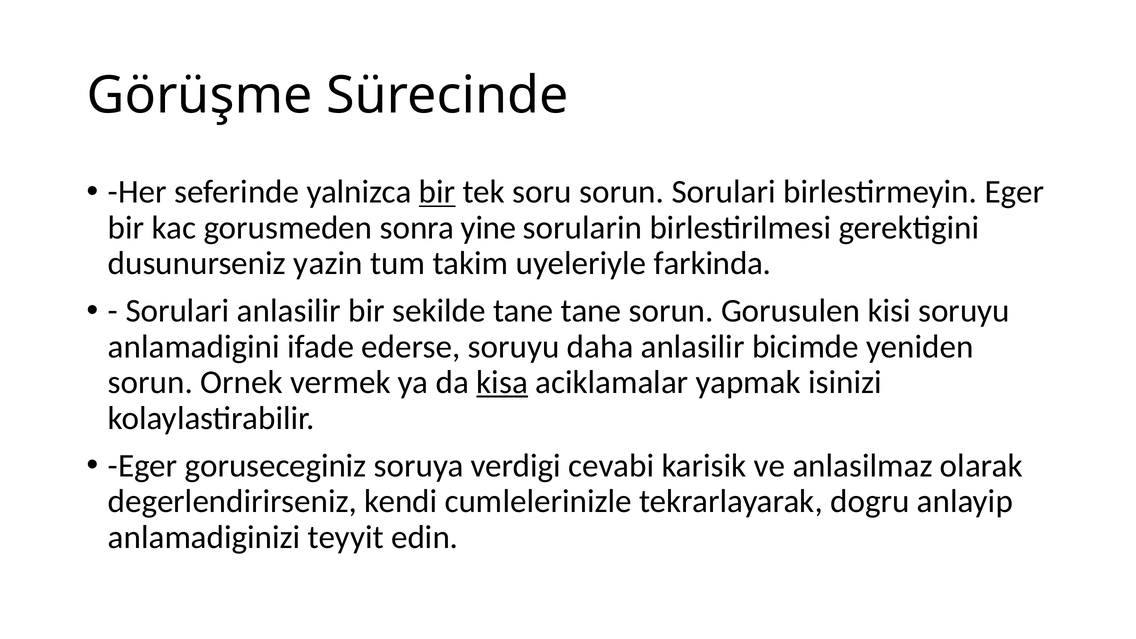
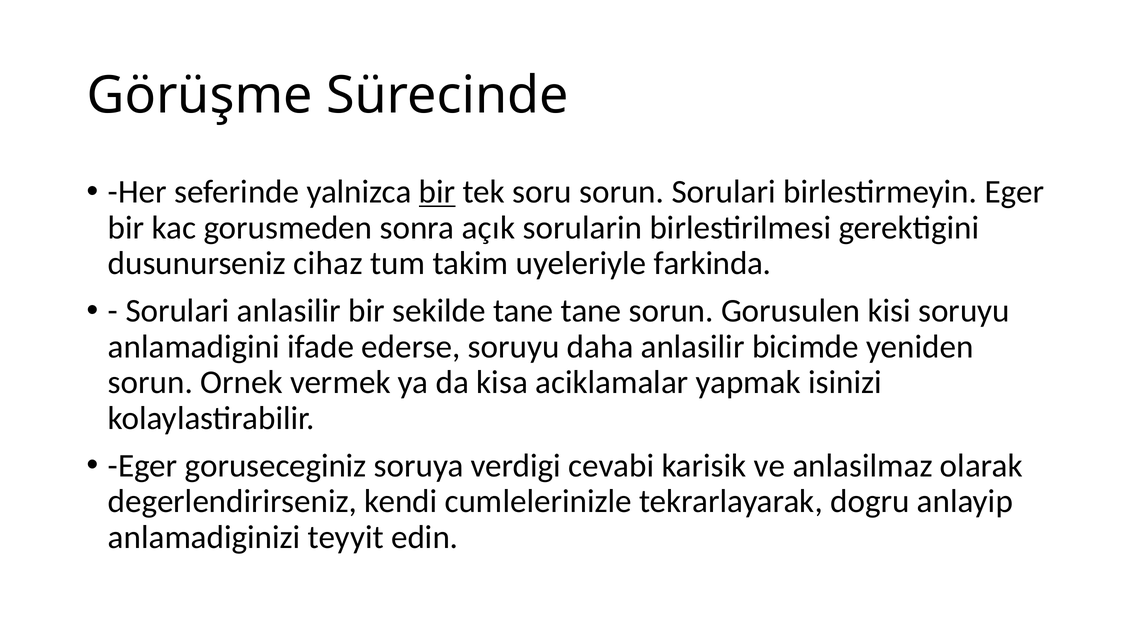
yine: yine -> açık (488, 228)
yazin: yazin -> cihaz (328, 263)
kisa underline: present -> none (502, 382)
